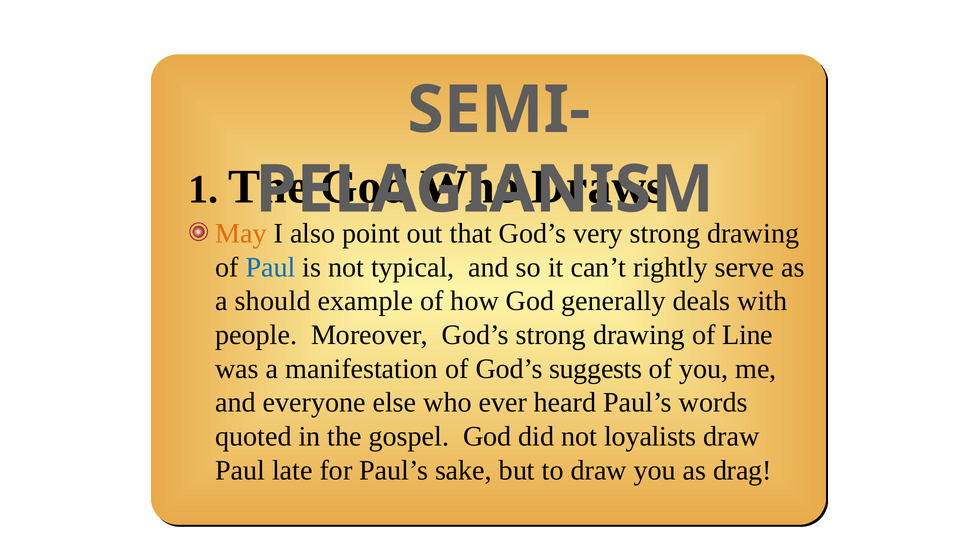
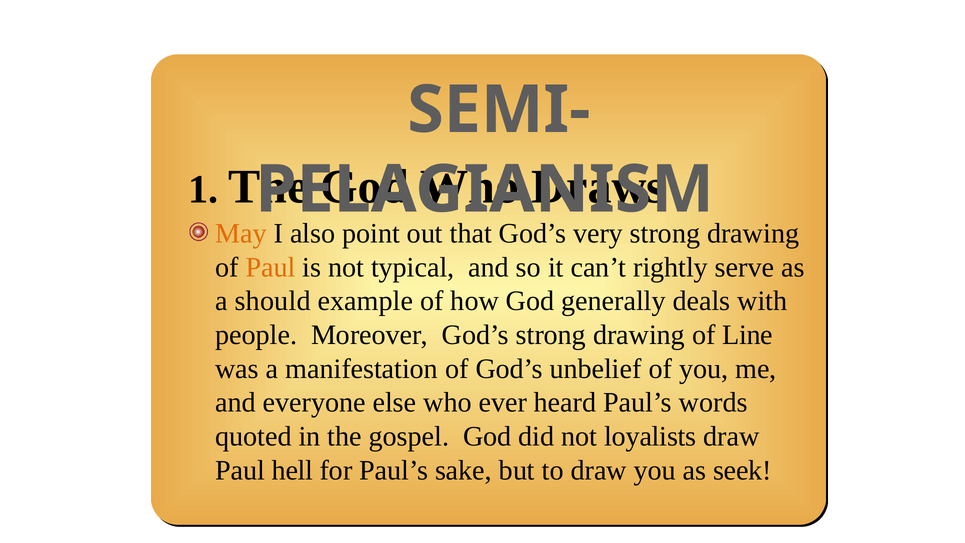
Paul colour: blue -> orange (271, 267)
suggests: suggests -> unbelief (596, 369)
late: late -> hell (293, 470)
drag: drag -> seek (742, 470)
